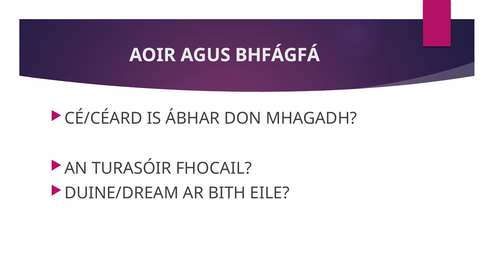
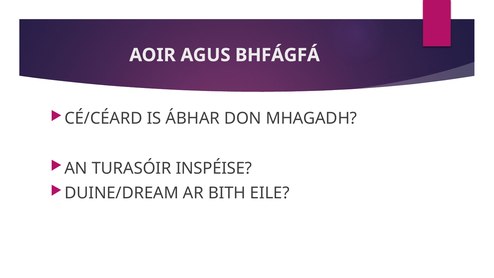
FHOCAIL: FHOCAIL -> INSPÉISE (214, 168)
